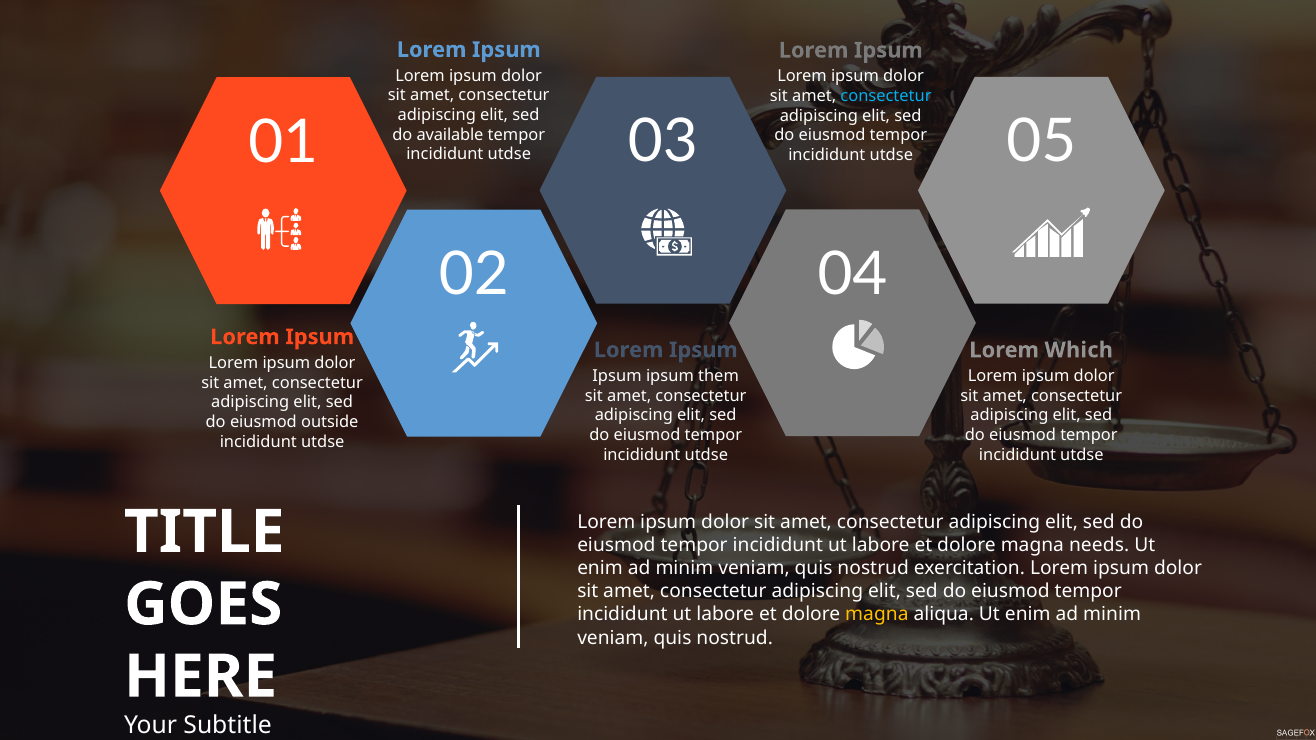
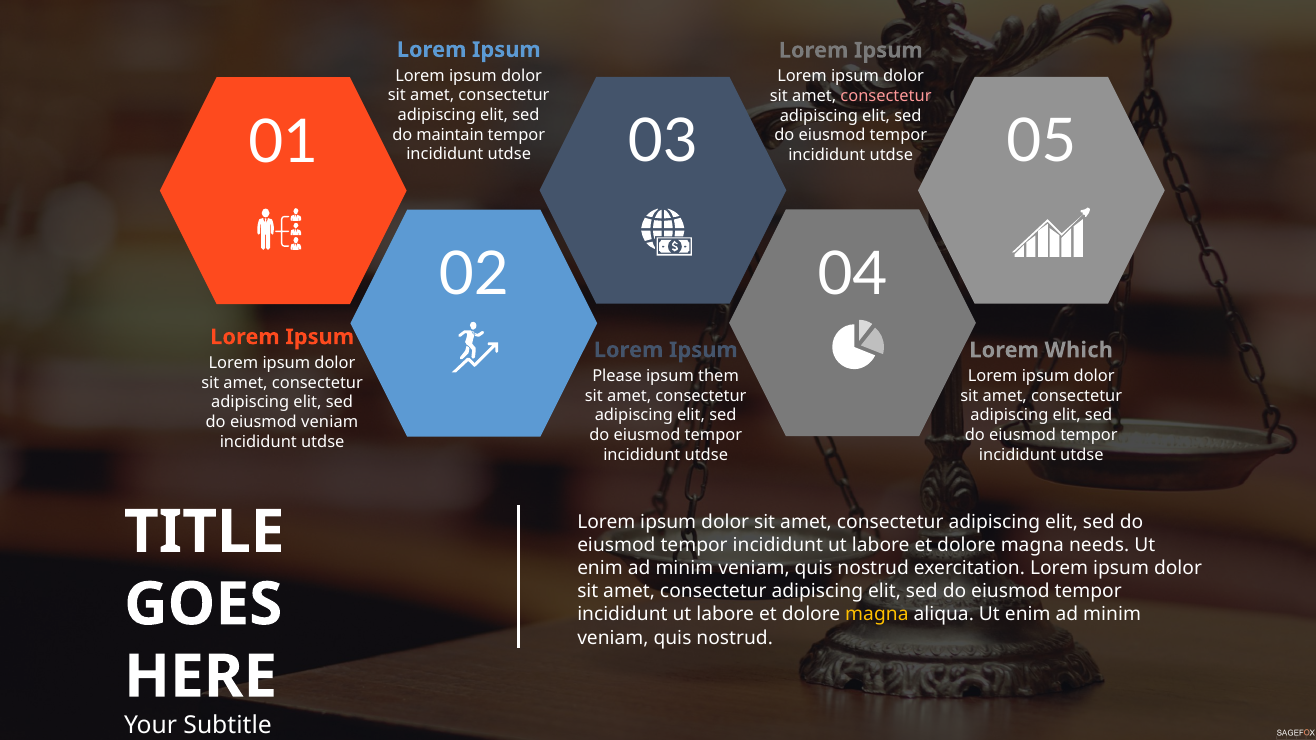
consectetur colour: light blue -> pink (886, 96)
available: available -> maintain (450, 135)
Ipsum: Ipsum -> Please (617, 376)
eiusmod outside: outside -> veniam (330, 422)
